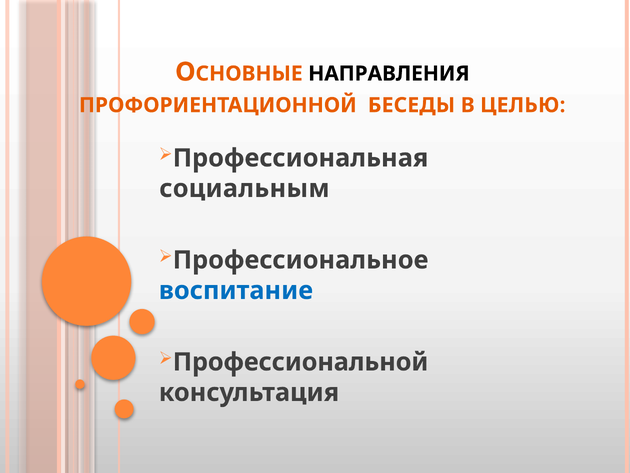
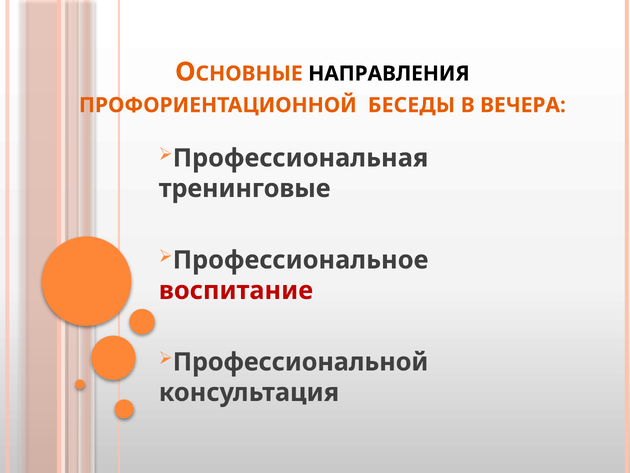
ЦЕЛЬЮ: ЦЕЛЬЮ -> ВЕЧЕРА (523, 105)
социальным: социальным -> тренинговые (245, 188)
воспитание colour: blue -> red (236, 290)
